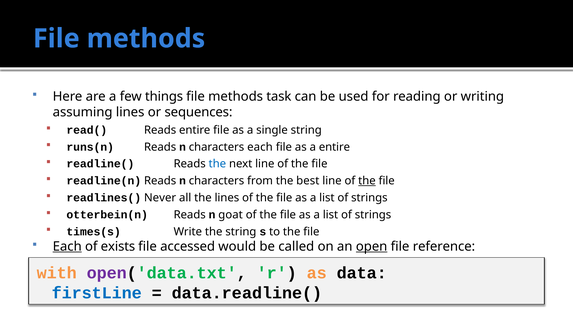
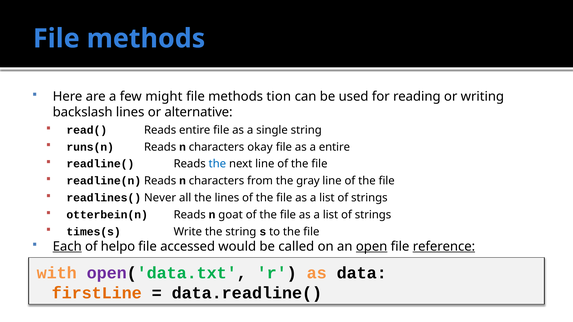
things: things -> might (164, 97)
task: task -> tion (279, 97)
assuming: assuming -> backslash (83, 112)
sequences: sequences -> alternative (199, 112)
characters each: each -> okay (260, 147)
best: best -> gray (308, 181)
the underline: present -> none (367, 181)
exists: exists -> helpo (118, 247)
reference underline: none -> present (444, 247)
firstLine colour: blue -> orange (97, 293)
